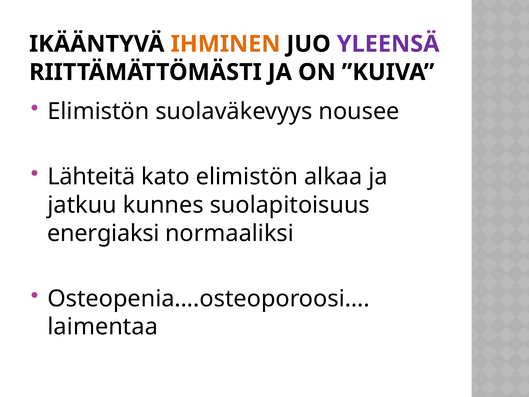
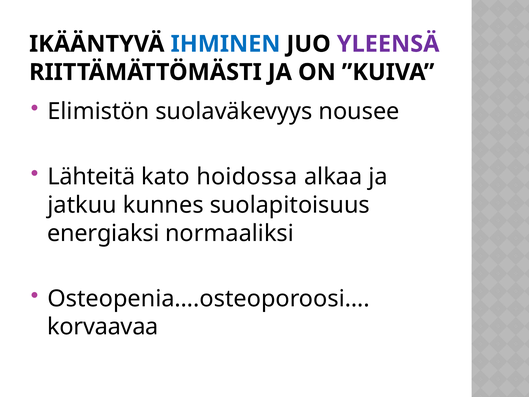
IHMINEN colour: orange -> blue (226, 44)
kato elimistön: elimistön -> hoidossa (247, 177)
laimentaa: laimentaa -> korvaavaa (103, 327)
